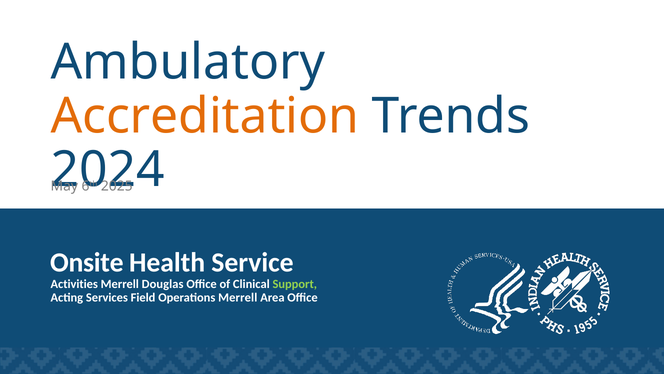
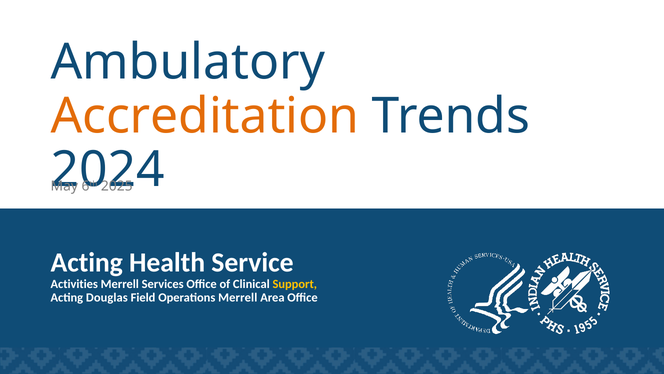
Onsite: Onsite -> Acting (87, 262)
Douglas: Douglas -> Services (163, 284)
Support colour: light green -> yellow (295, 284)
Services: Services -> Douglas (107, 297)
